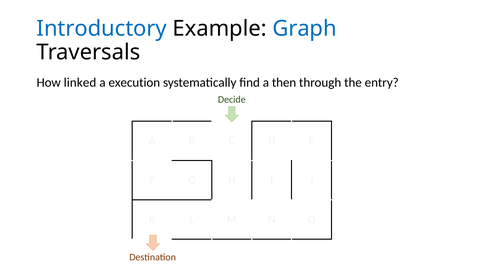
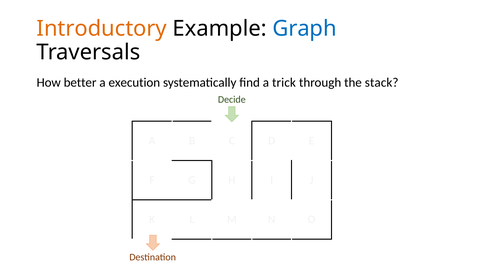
Introductory colour: blue -> orange (102, 28)
linked: linked -> better (80, 82)
then: then -> trick (284, 82)
entry: entry -> stack (382, 82)
